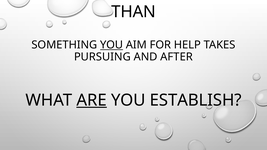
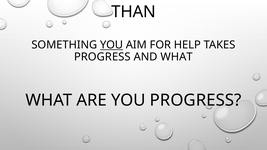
PURSUING: PURSUING -> PROGRESS (102, 57)
AND AFTER: AFTER -> WHAT (177, 57)
ARE underline: present -> none (92, 100)
YOU ESTABLISH: ESTABLISH -> PROGRESS (196, 100)
